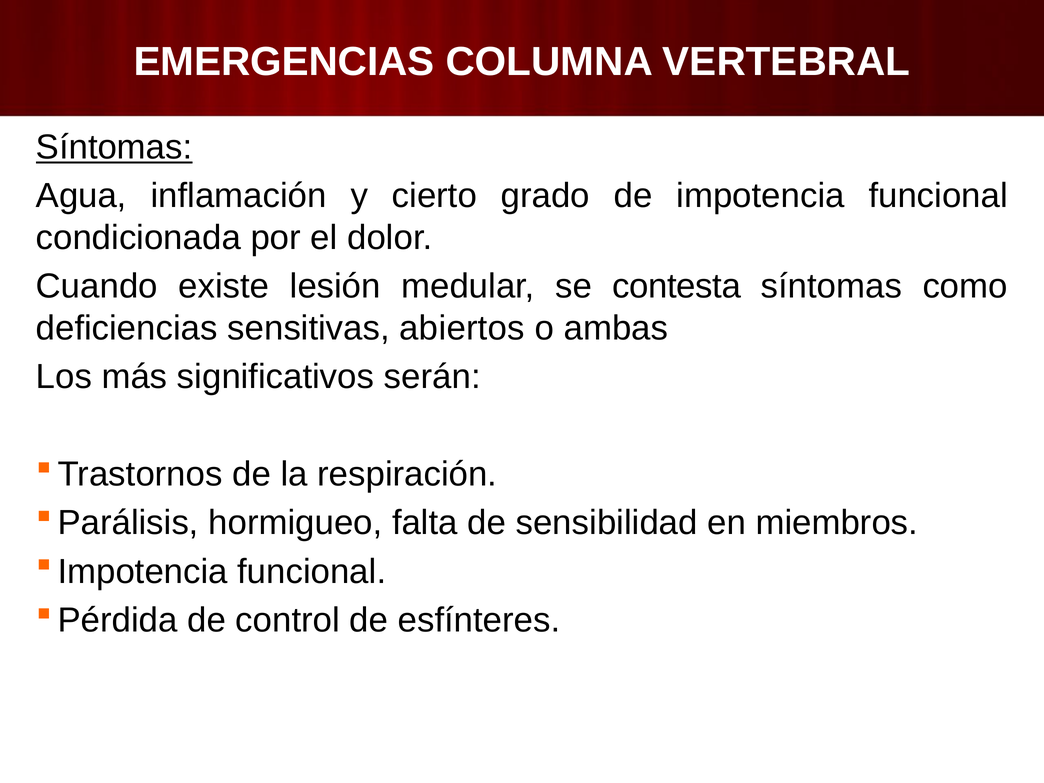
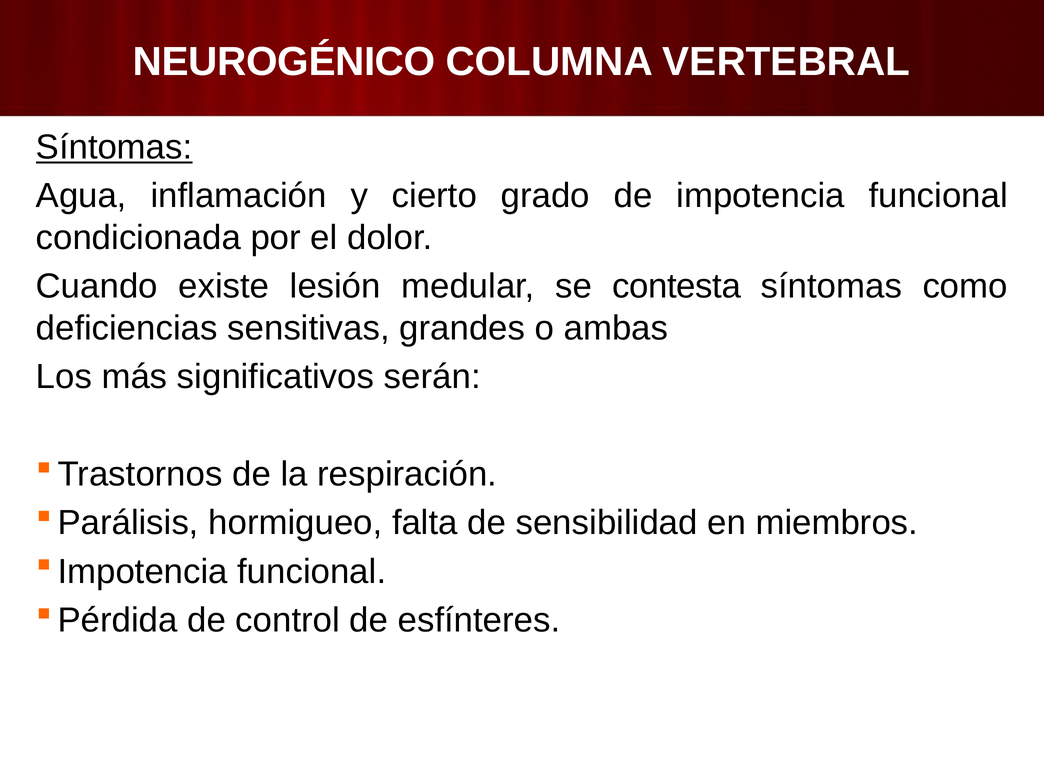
EMERGENCIAS: EMERGENCIAS -> NEUROGÉNICO (284, 62)
abiertos: abiertos -> grandes (462, 328)
